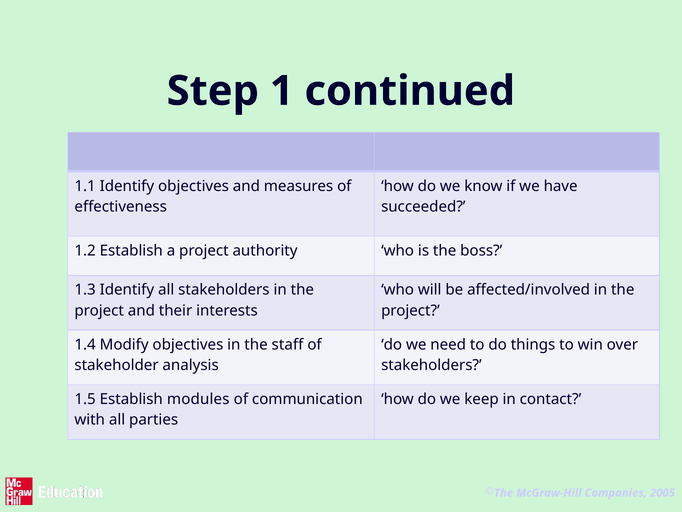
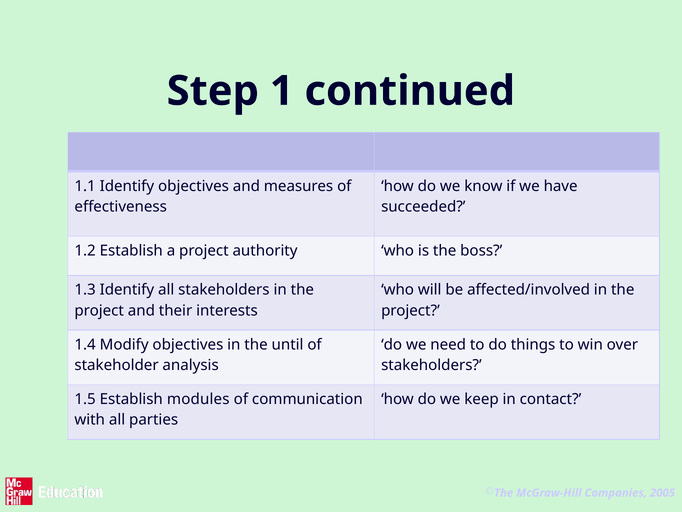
staff: staff -> until (288, 344)
